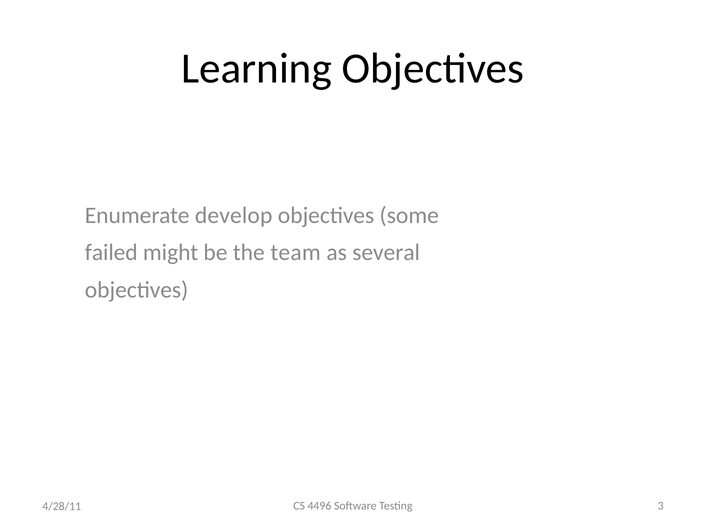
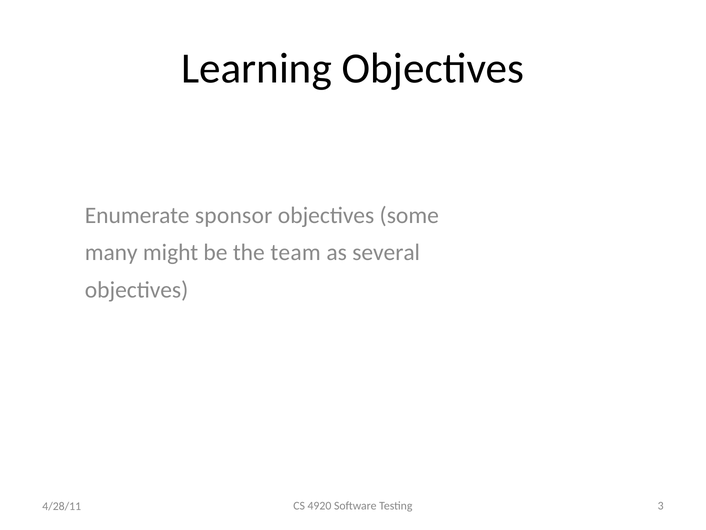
develop: develop -> sponsor (234, 215)
failed: failed -> many (111, 252)
4496: 4496 -> 4920 (319, 506)
